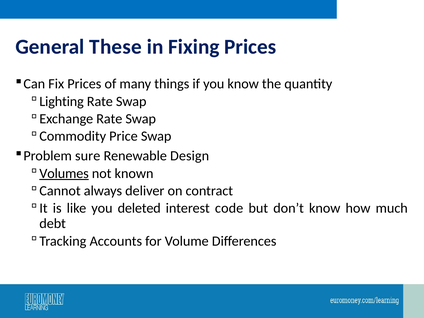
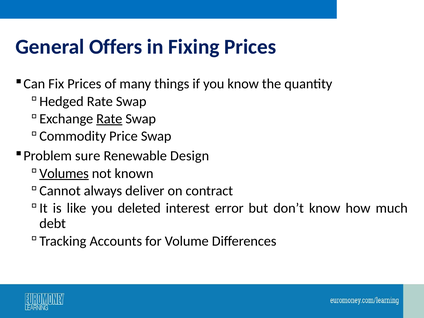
These: These -> Offers (116, 47)
Lighting: Lighting -> Hedged (62, 101)
Rate underline: none -> present (109, 119)
code: code -> error (229, 208)
